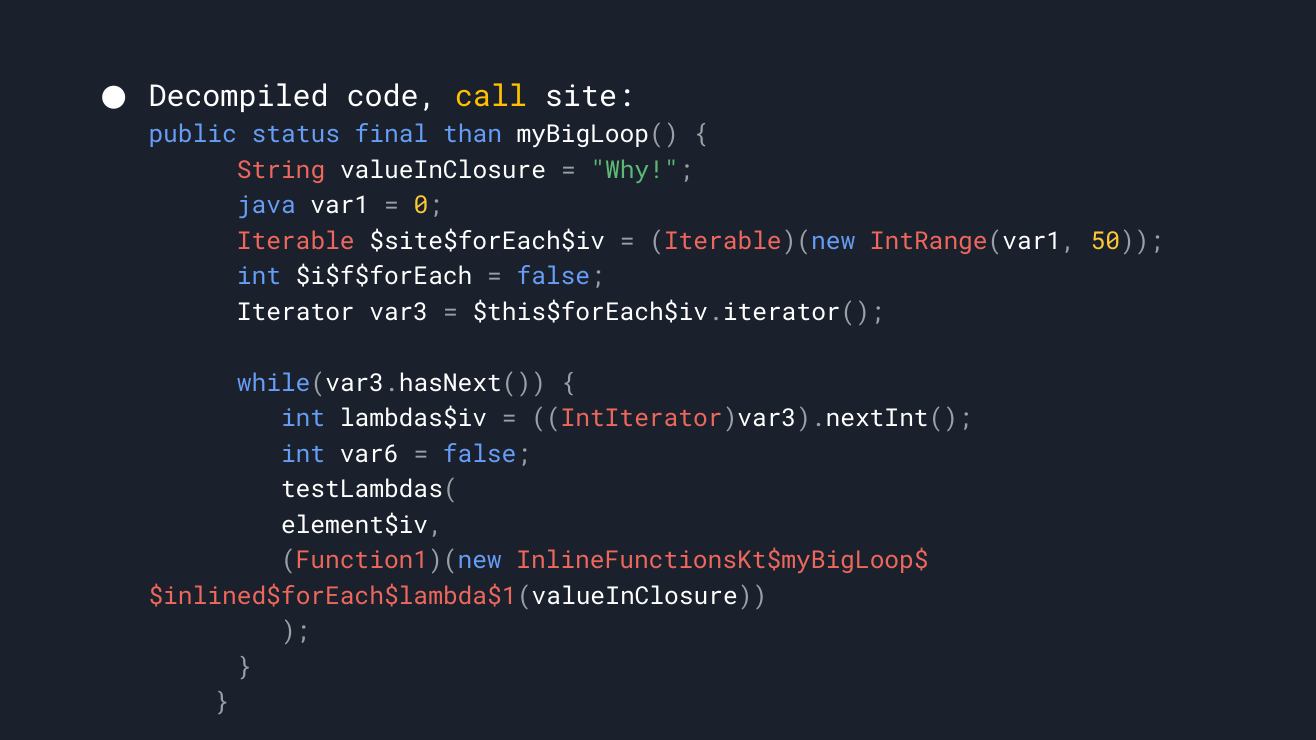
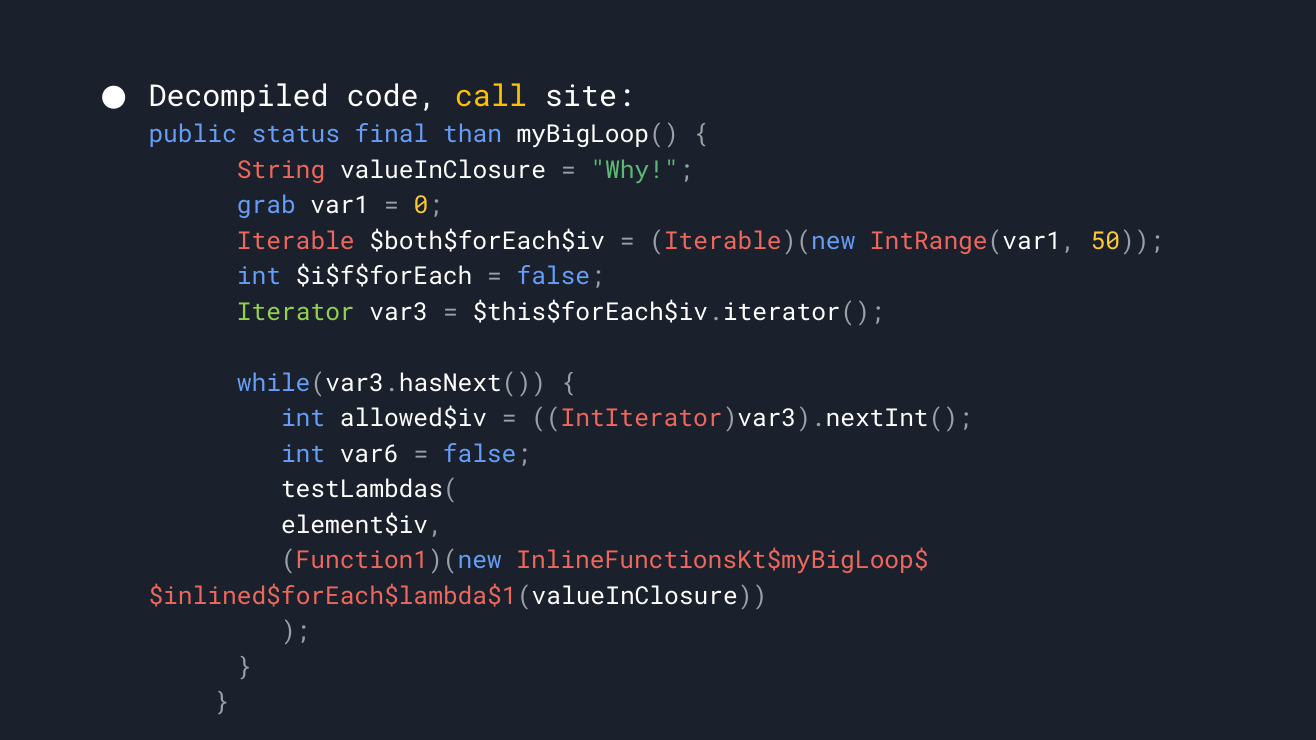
java: java -> grab (266, 206)
$site$forEach$iv: $site$forEach$iv -> $both$forEach$iv (487, 241)
Iterator colour: white -> light green (296, 312)
lambdas$iv: lambdas$iv -> allowed$iv (414, 419)
